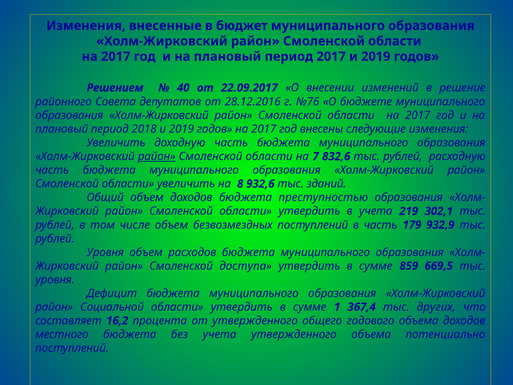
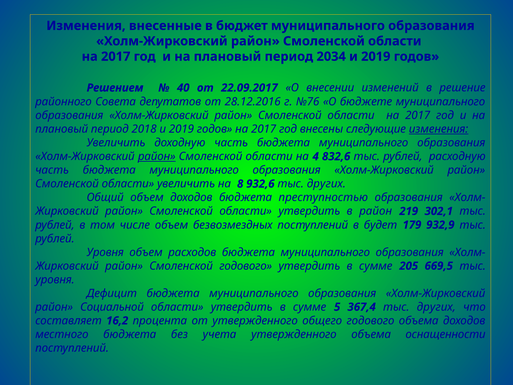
период 2017: 2017 -> 2034 (331, 56)
изменения underline: none -> present (439, 129)
7: 7 -> 4 (316, 156)
932,6 тыс зданий: зданий -> других (326, 184)
в учета: учета -> район (376, 211)
в часть: часть -> будет (380, 225)
Смоленской доступа: доступа -> годового (246, 266)
859: 859 -> 205 (409, 266)
1: 1 -> 5 (337, 307)
потенциально: потенциально -> оснащенности (446, 334)
